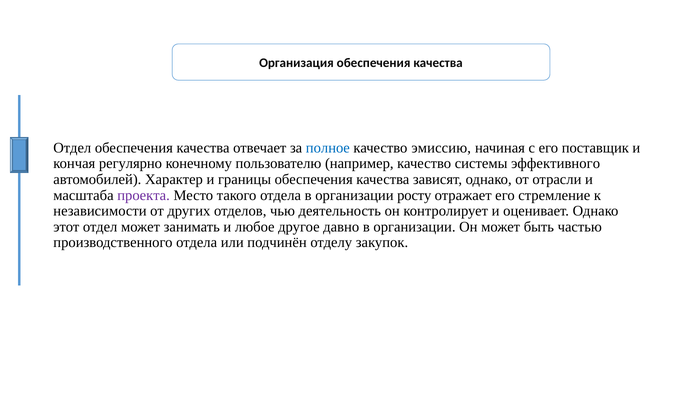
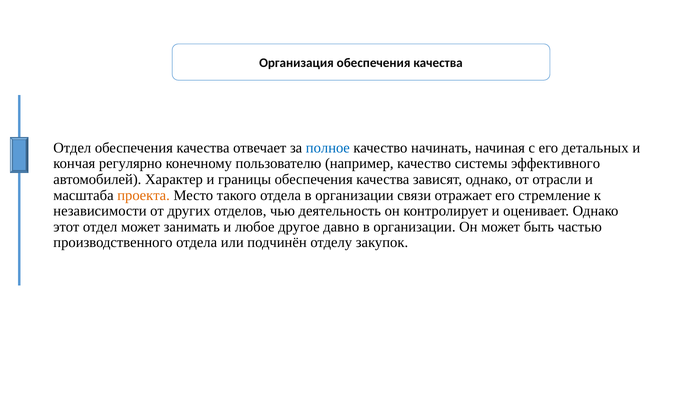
эмиссию: эмиссию -> начинать (441, 148)
поставщик: поставщик -> детальных (595, 148)
проекта colour: purple -> orange (144, 195)
росту: росту -> связи (414, 195)
